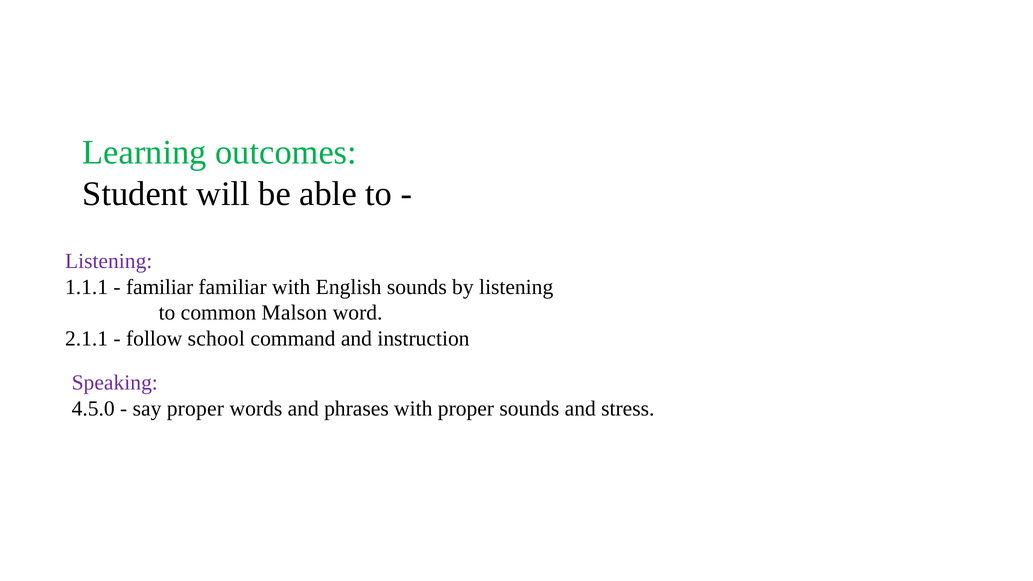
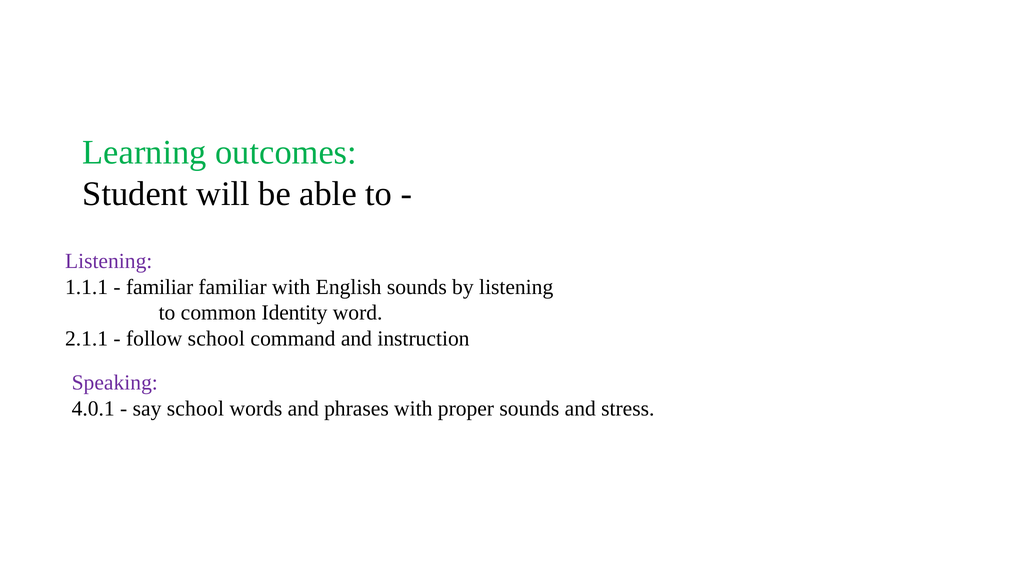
Malson: Malson -> Identity (295, 313)
4.5.0: 4.5.0 -> 4.0.1 (93, 409)
say proper: proper -> school (195, 409)
